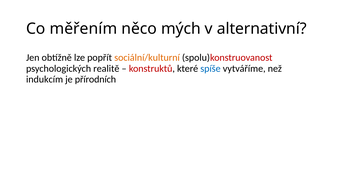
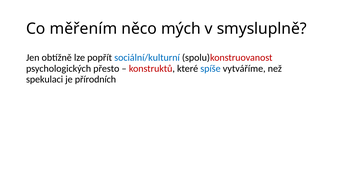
alternativní: alternativní -> smysluplně (262, 29)
sociální/kulturní colour: orange -> blue (147, 58)
realitě: realitě -> přesto (106, 69)
indukcím: indukcím -> spekulaci (45, 79)
